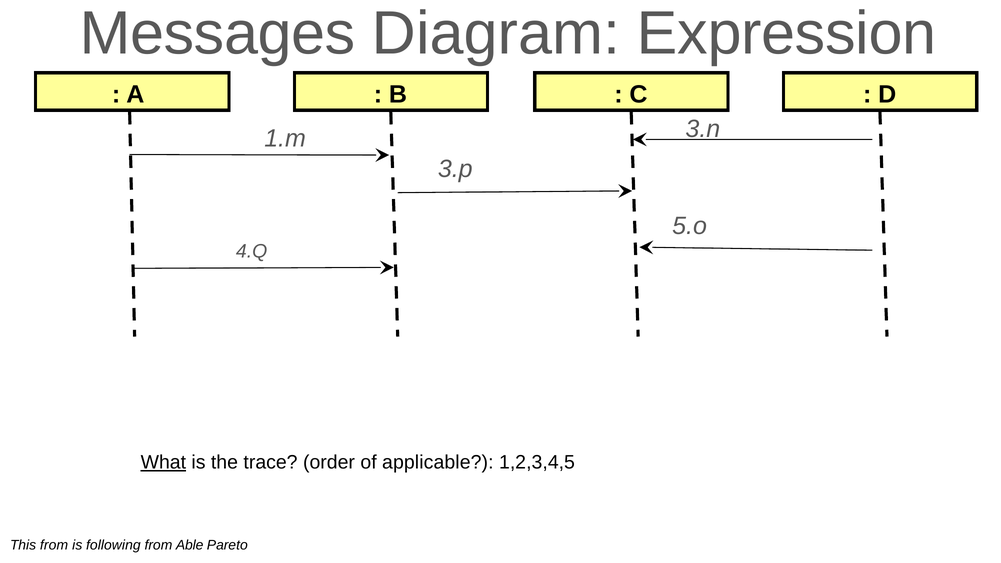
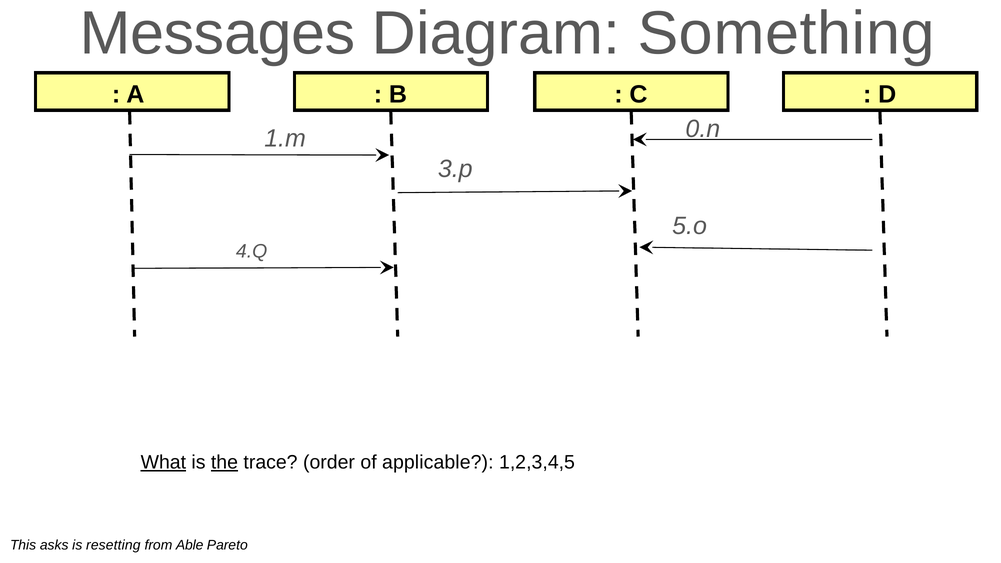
Expression: Expression -> Something (786, 34)
3.n: 3.n -> 0.n (703, 129)
the underline: none -> present (224, 462)
This from: from -> asks (54, 545)
following: following -> resetting (113, 545)
